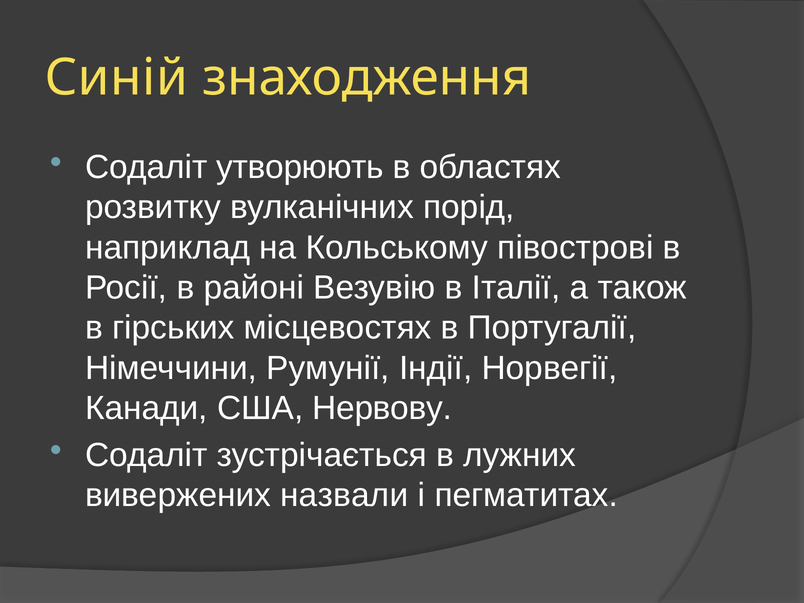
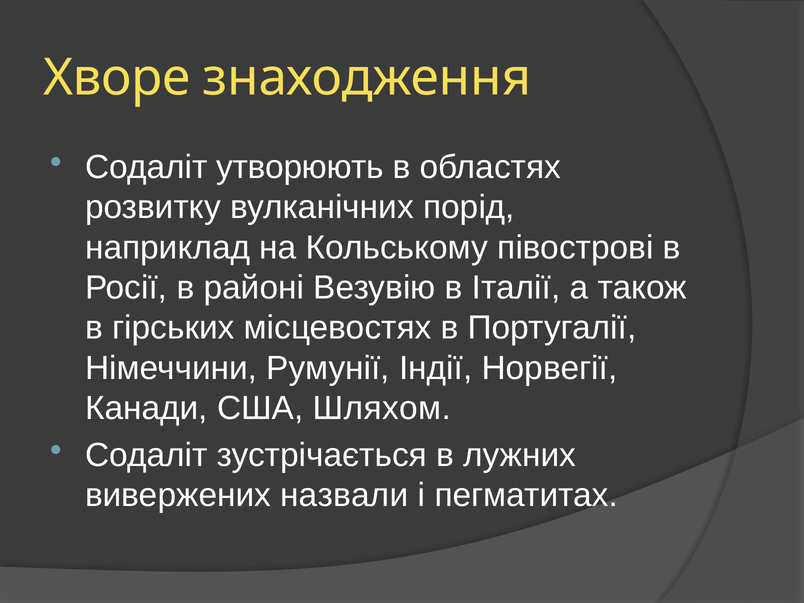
Синій: Синій -> Хворе (117, 78)
Нервову: Нервову -> Шляхом (382, 408)
